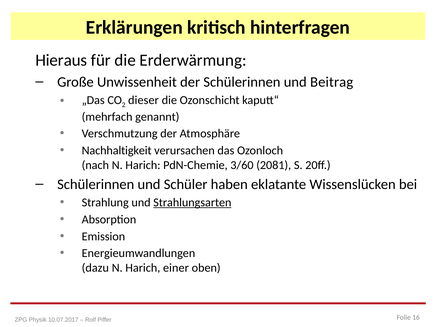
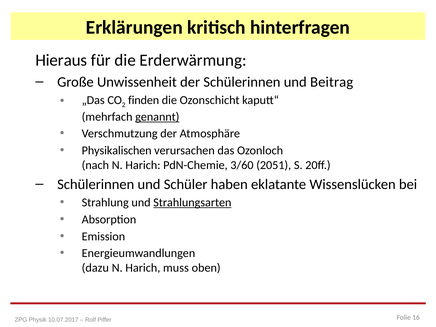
dieser: dieser -> finden (144, 100)
genannt underline: none -> present (157, 117)
Nachhaltigkeit: Nachhaltigkeit -> Physikalischen (117, 151)
2081: 2081 -> 2051 (274, 165)
einer: einer -> muss (176, 268)
